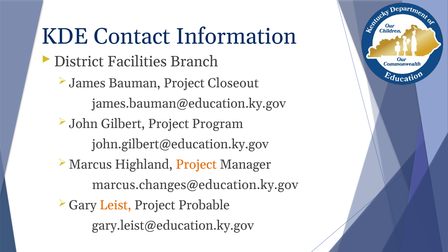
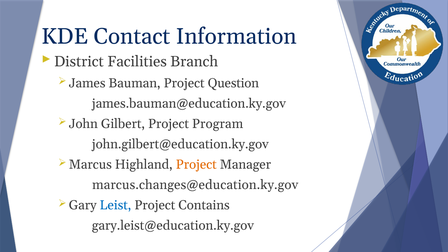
Closeout: Closeout -> Question (233, 83)
Leist colour: orange -> blue (116, 205)
Probable: Probable -> Contains (204, 205)
